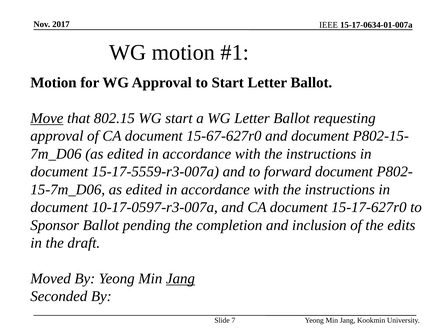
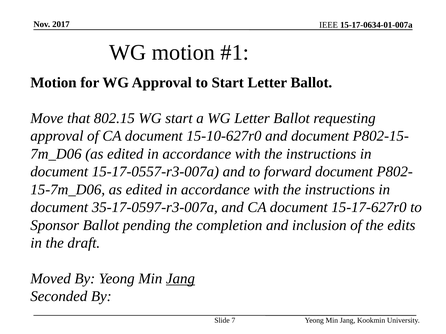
Move underline: present -> none (47, 118)
15-67-627r0: 15-67-627r0 -> 15-10-627r0 (224, 136)
15-17-5559-r3-007a: 15-17-5559-r3-007a -> 15-17-0557-r3-007a (155, 172)
10-17-0597-r3-007a: 10-17-0597-r3-007a -> 35-17-0597-r3-007a (155, 208)
